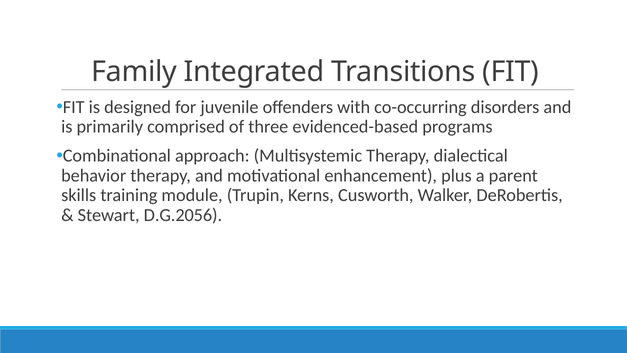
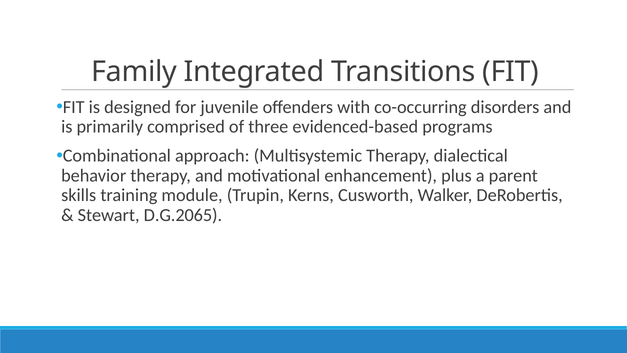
D.G.2056: D.G.2056 -> D.G.2065 (183, 215)
